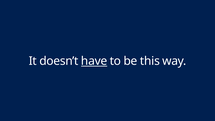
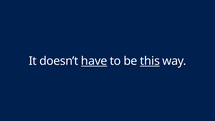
this underline: none -> present (150, 61)
